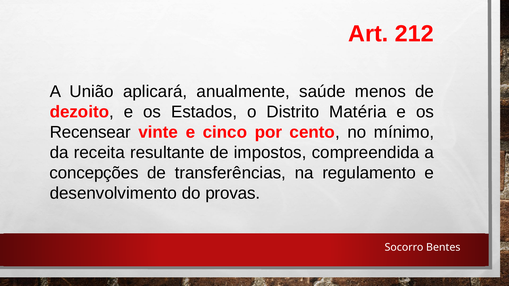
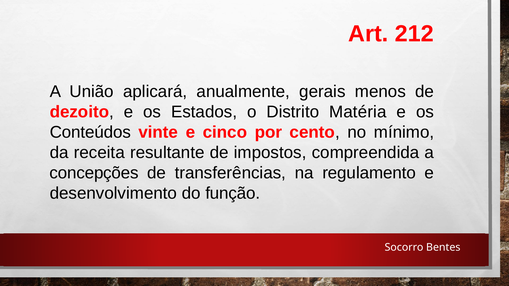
saúde: saúde -> gerais (322, 92)
Recensear: Recensear -> Conteúdos (90, 132)
provas: provas -> função (233, 193)
